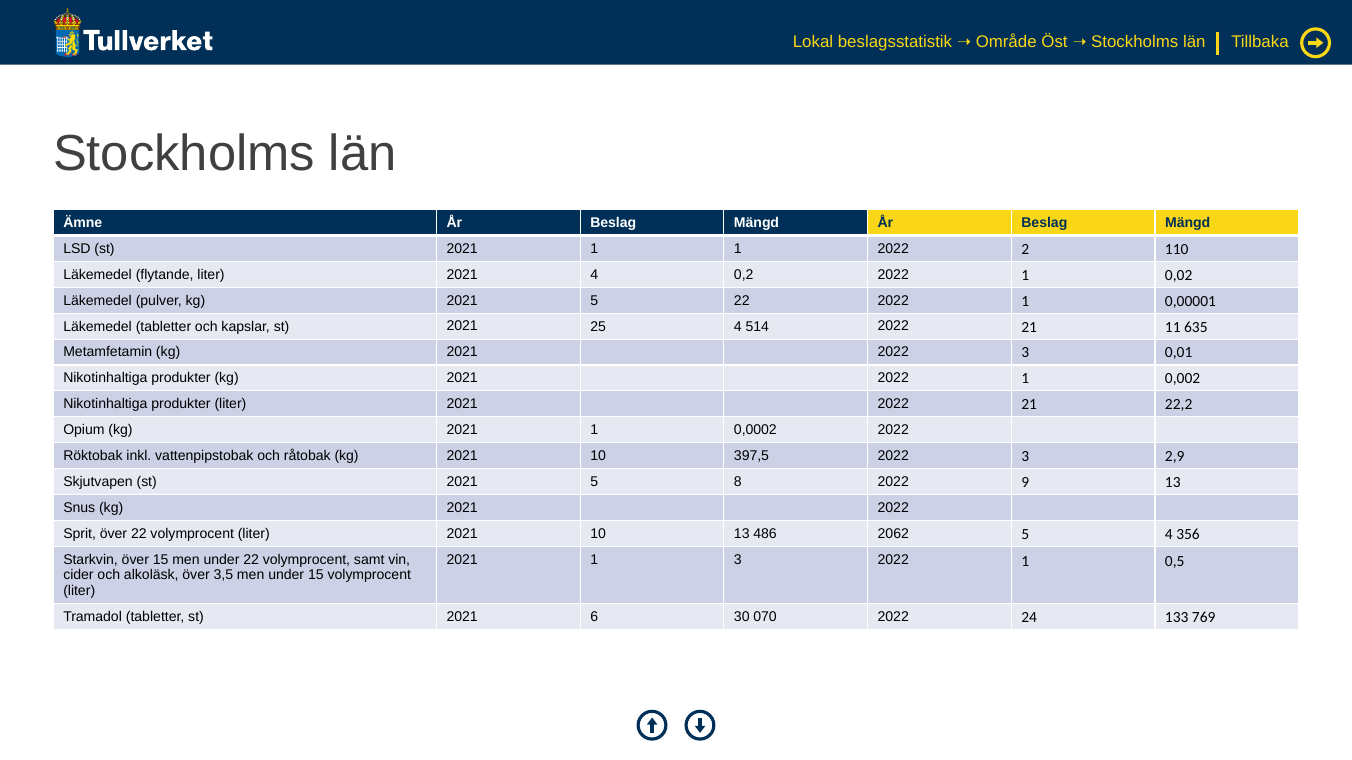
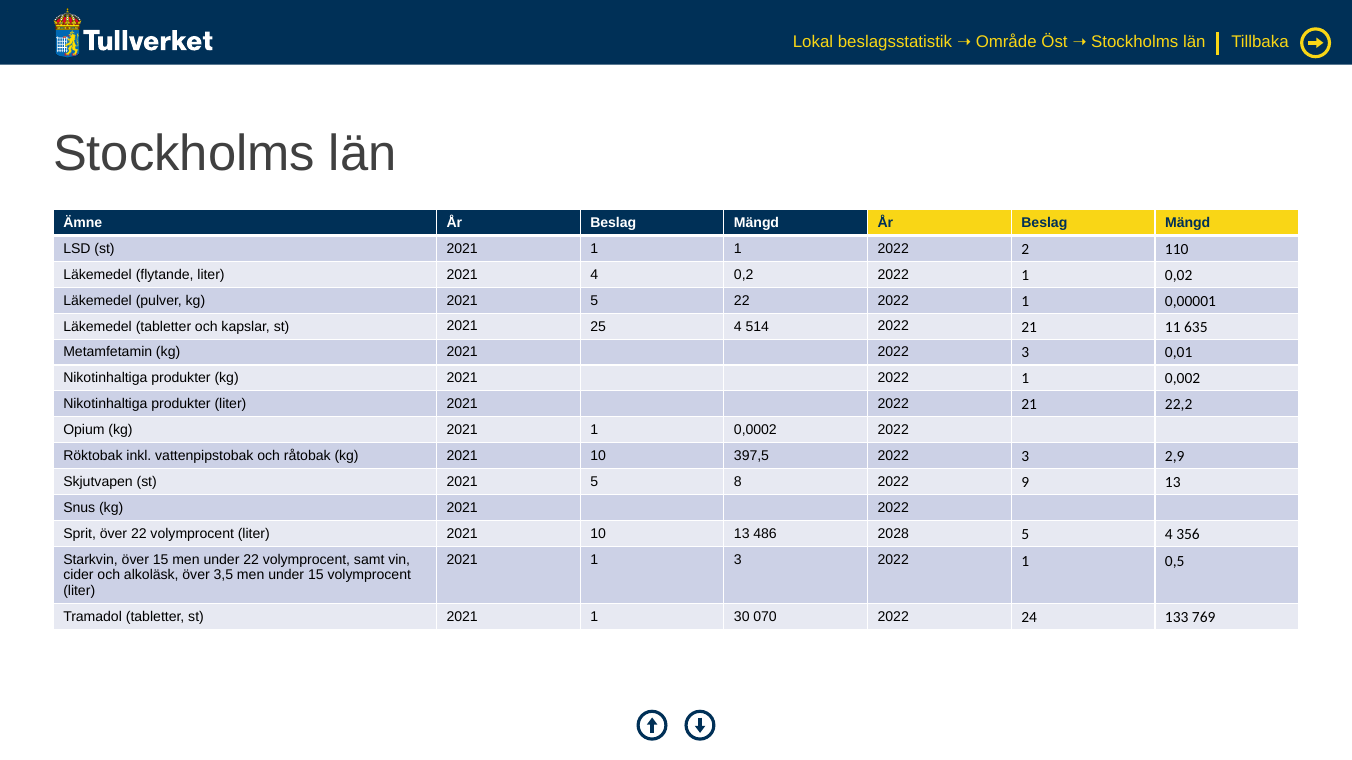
2062: 2062 -> 2028 (893, 534)
tabletter st 2021 6: 6 -> 1 (594, 617)
